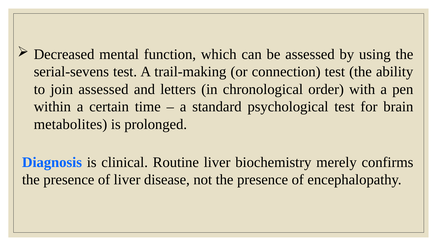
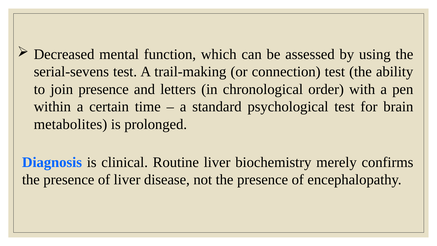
join assessed: assessed -> presence (104, 89)
